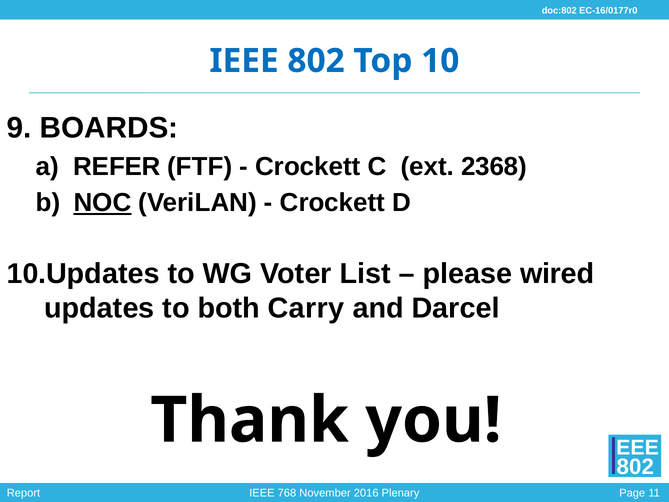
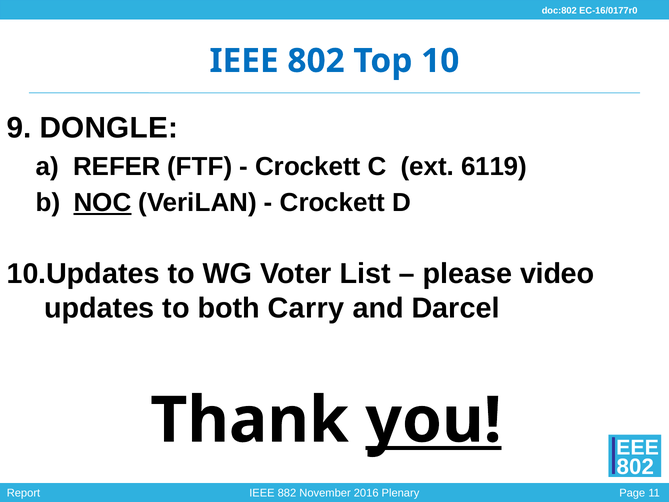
BOARDS: BOARDS -> DONGLE (109, 128)
2368: 2368 -> 6119 (494, 166)
wired: wired -> video (557, 274)
you underline: none -> present (434, 420)
768: 768 -> 882 (287, 493)
